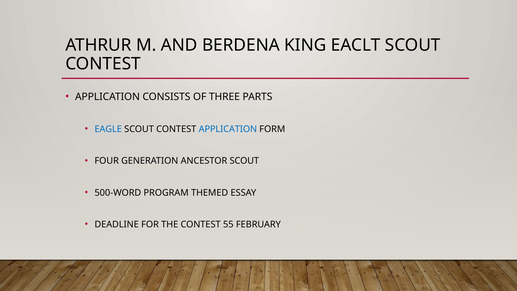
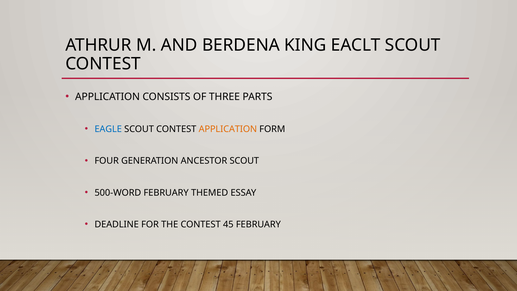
APPLICATION colour: blue -> orange (228, 129)
500-WORD PROGRAM: PROGRAM -> FEBRUARY (166, 193)
55: 55 -> 45 (228, 224)
